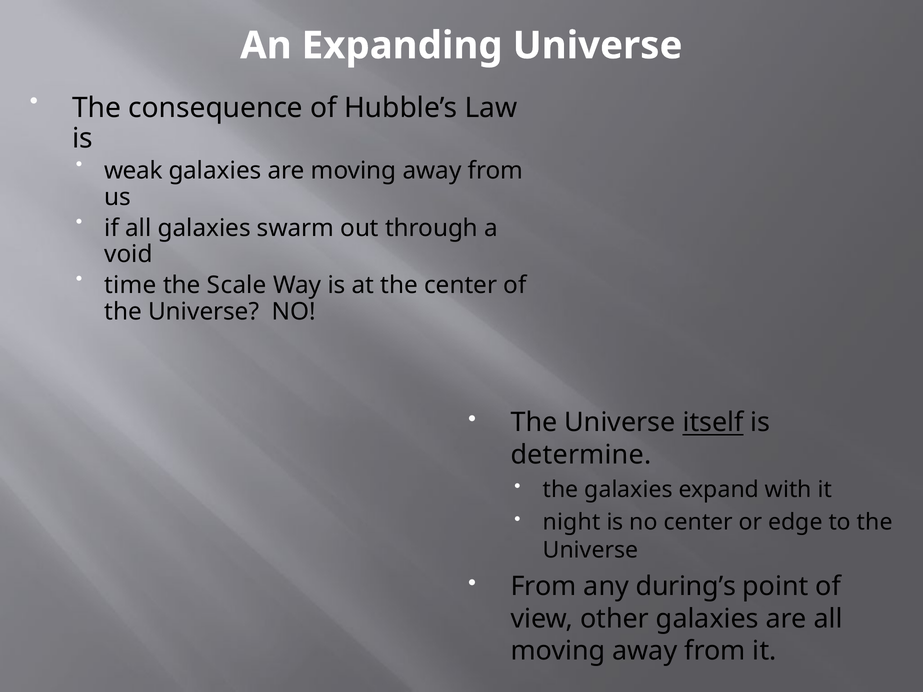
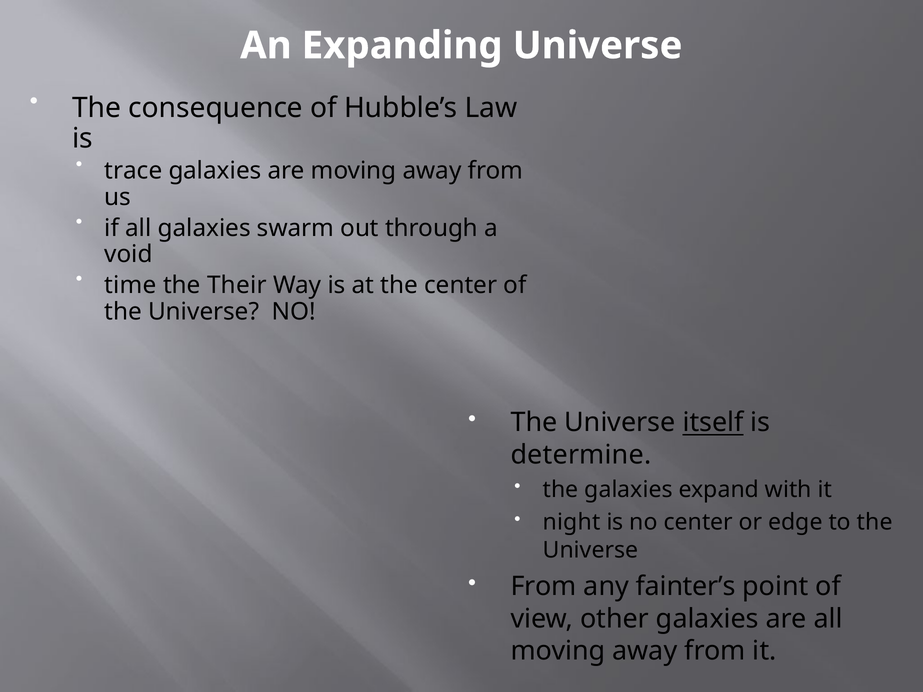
weak: weak -> trace (133, 171)
Scale: Scale -> Their (237, 285)
during’s: during’s -> fainter’s (686, 587)
